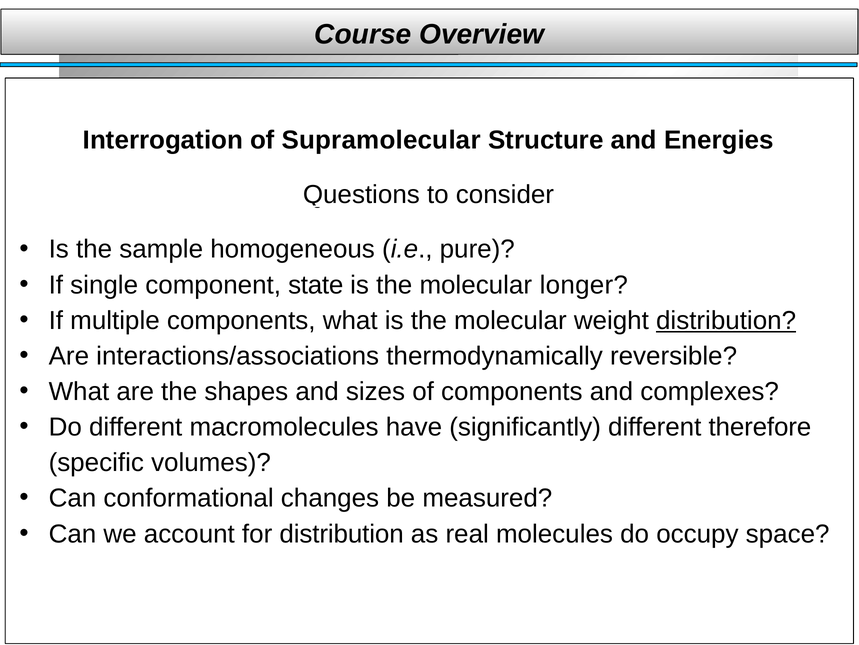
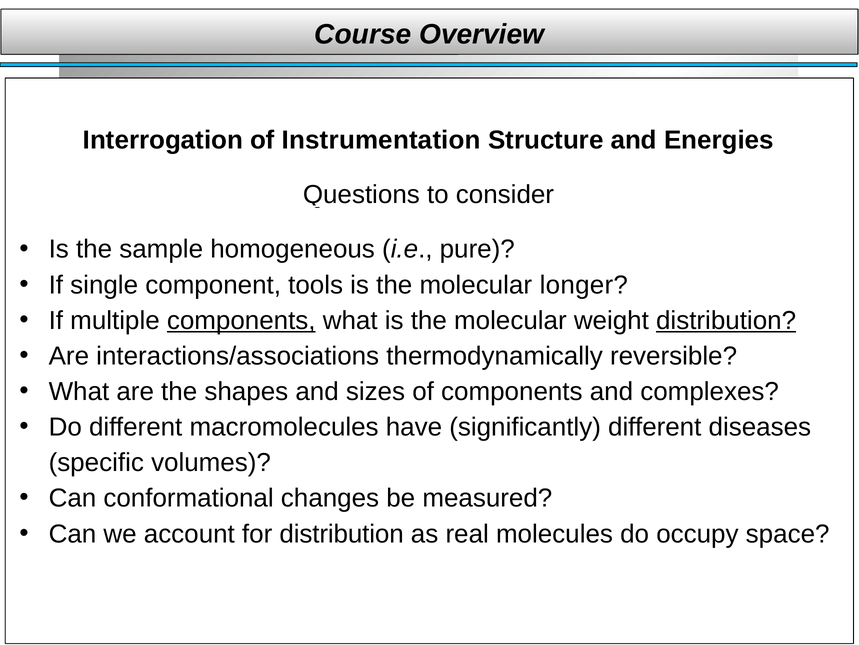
Supramolecular: Supramolecular -> Instrumentation (381, 140)
state: state -> tools (316, 285)
components underline: none -> present (241, 320)
therefore: therefore -> diseases (760, 427)
